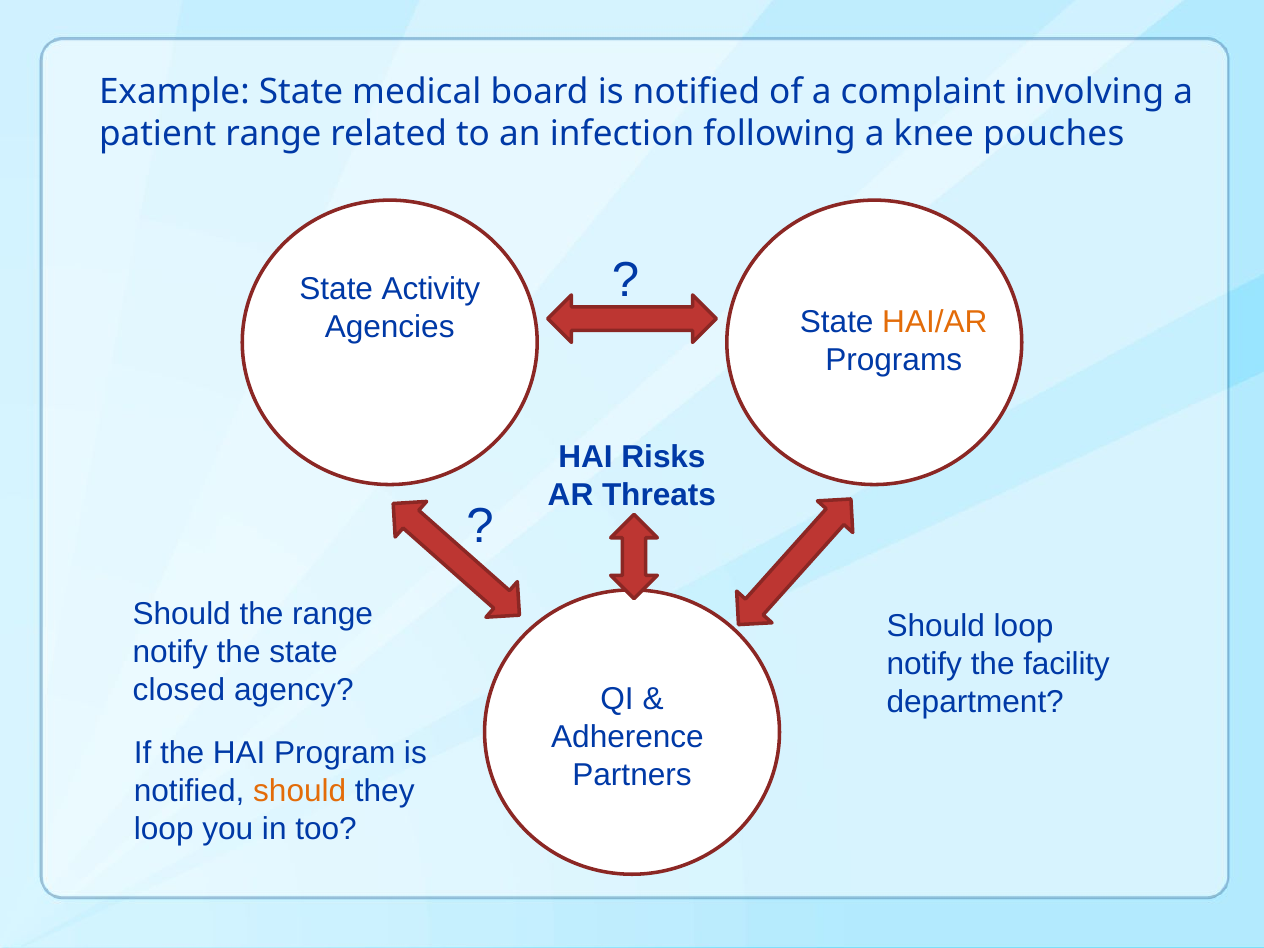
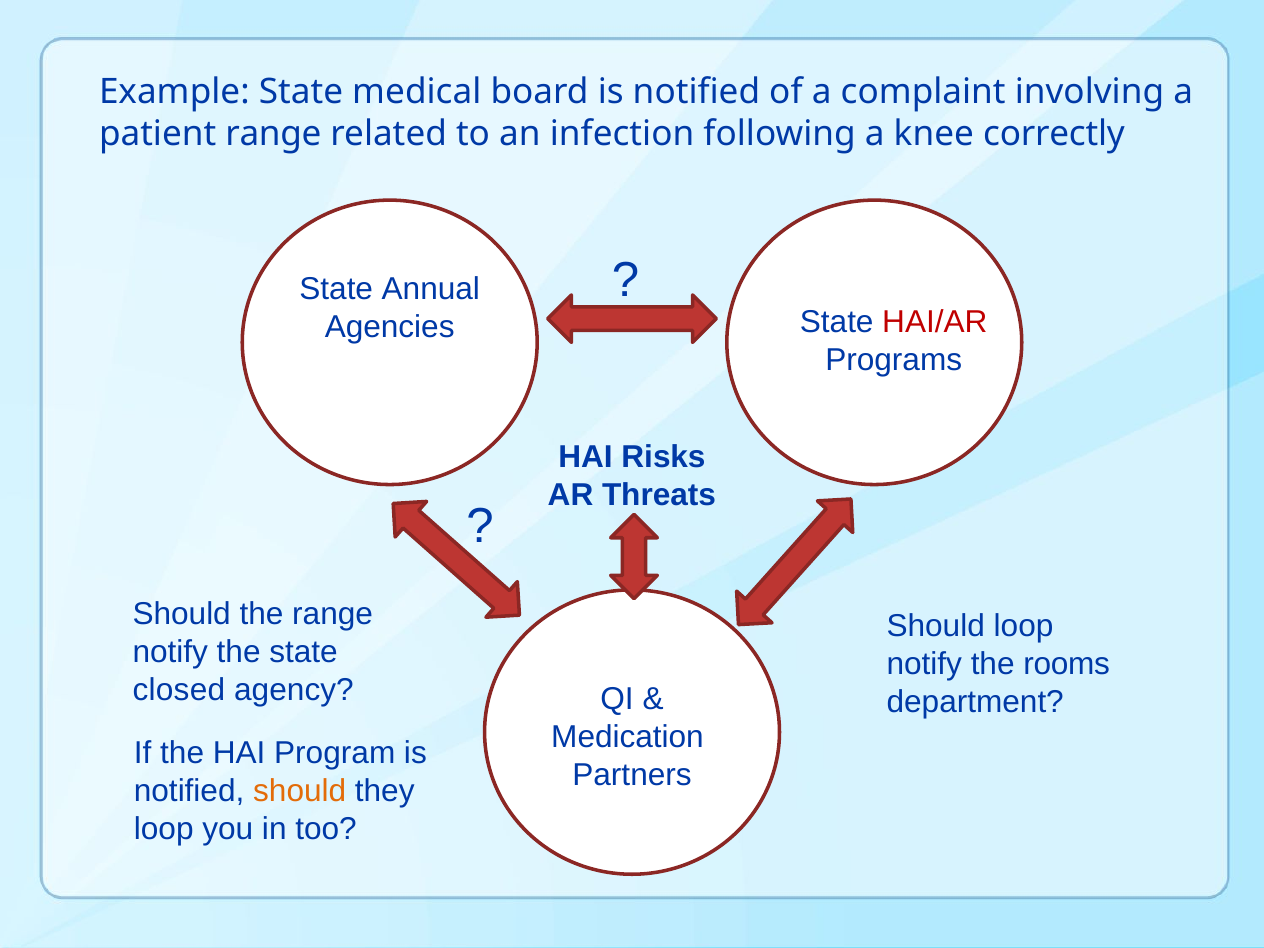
pouches: pouches -> correctly (1054, 134)
Activity: Activity -> Annual (431, 289)
HAI/AR colour: orange -> red (935, 322)
facility: facility -> rooms (1067, 664)
Adherence: Adherence -> Medication (627, 737)
